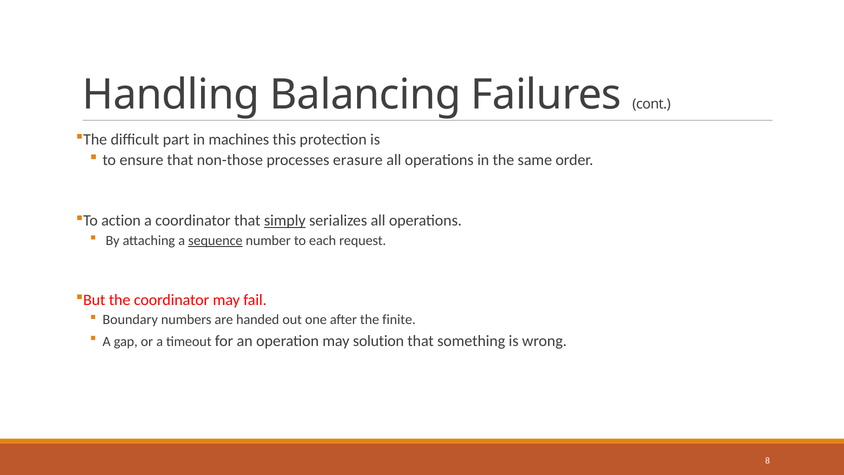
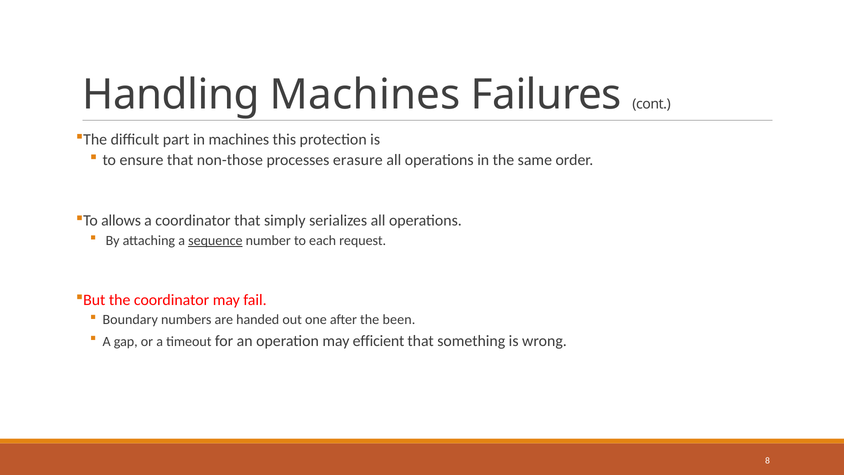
Handling Balancing: Balancing -> Machines (365, 95)
action: action -> allows (121, 221)
simply underline: present -> none (285, 221)
finite: finite -> been (399, 319)
solution: solution -> efficient (378, 341)
